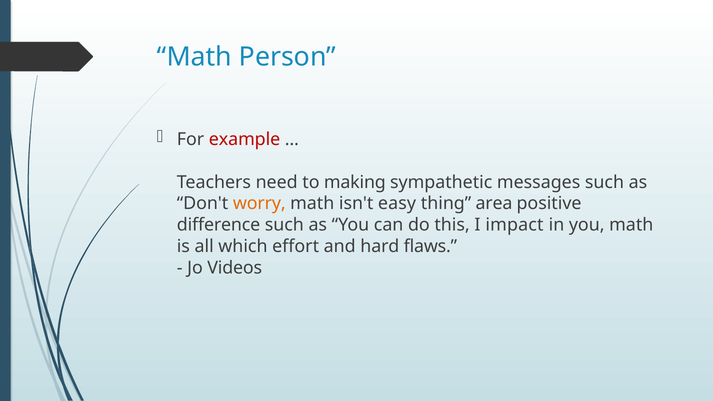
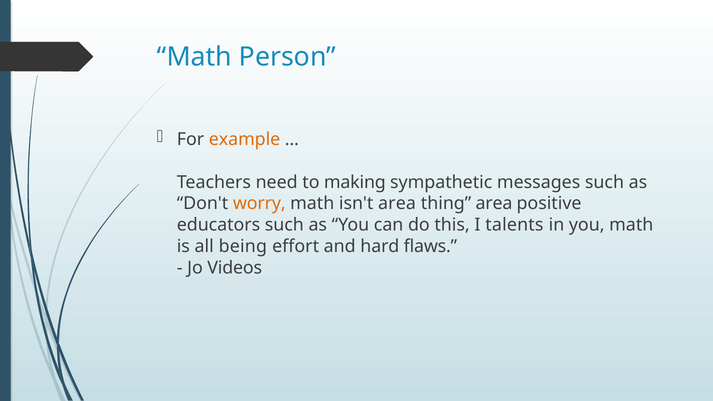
example colour: red -> orange (245, 139)
isn't easy: easy -> area (397, 204)
difference: difference -> educators (219, 225)
impact: impact -> talents (514, 225)
which: which -> being (243, 246)
